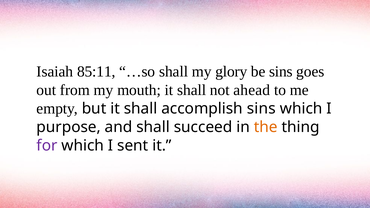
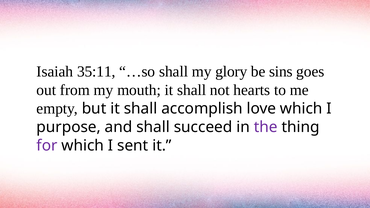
85:11: 85:11 -> 35:11 (96, 72)
ahead: ahead -> hearts (252, 90)
accomplish sins: sins -> love (261, 109)
the colour: orange -> purple (266, 127)
